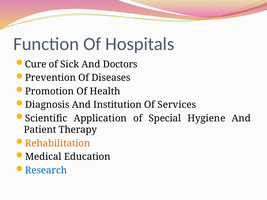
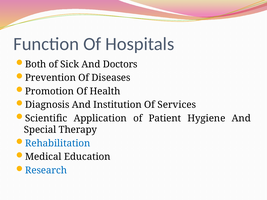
Cure: Cure -> Both (36, 64)
Special: Special -> Patient (165, 118)
Patient: Patient -> Special (40, 130)
Rehabilitation colour: orange -> blue (58, 143)
